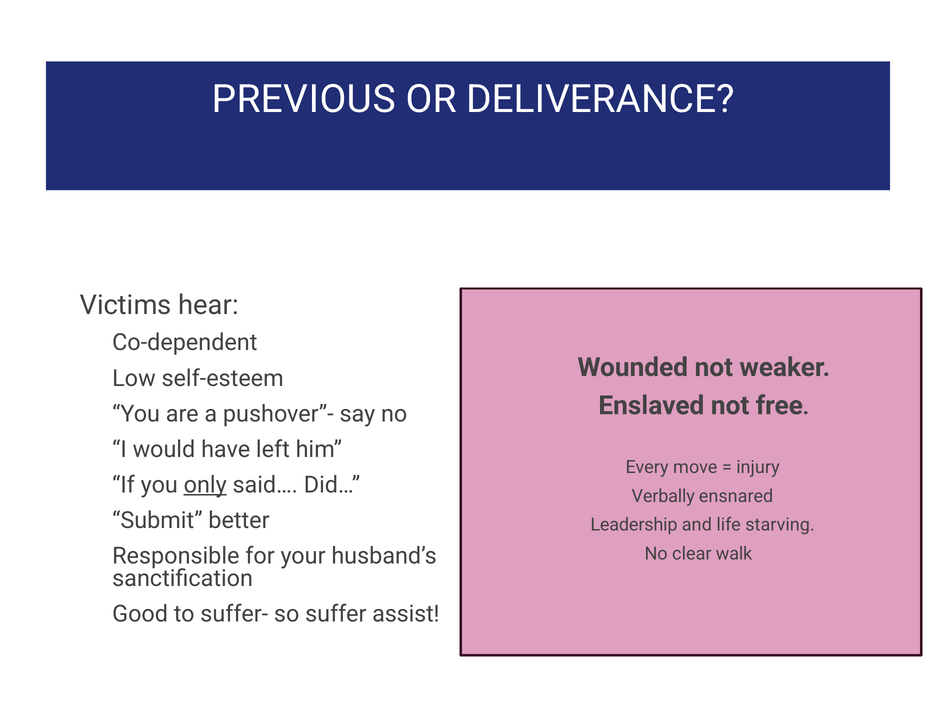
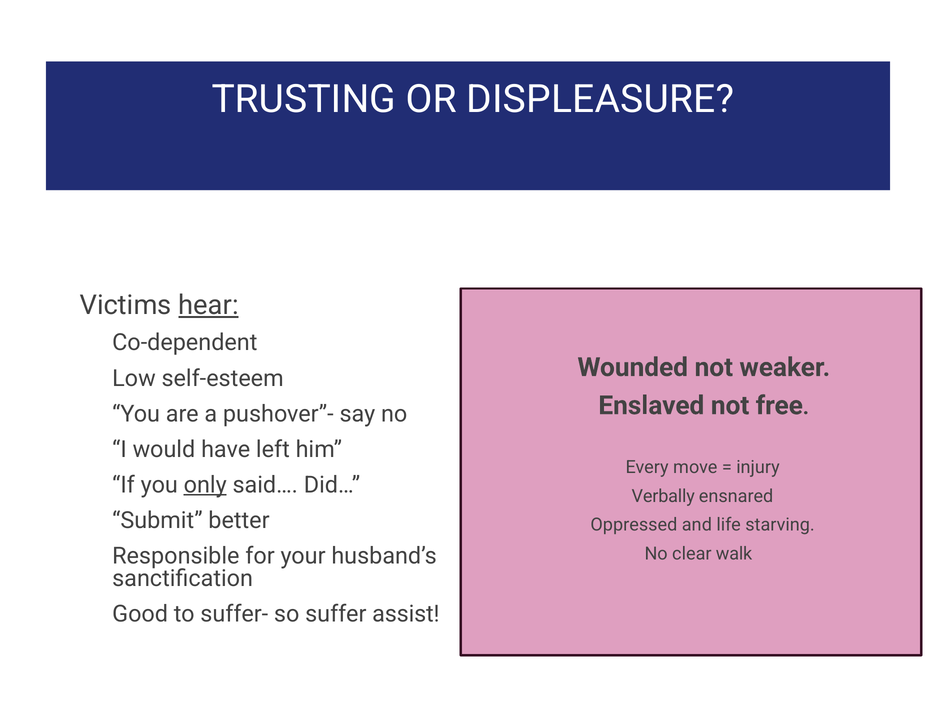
PREVIOUS: PREVIOUS -> TRUSTING (304, 100)
DELIVERANCE: DELIVERANCE -> DISPLEASURE (600, 100)
hear underline: none -> present (208, 306)
Leadership: Leadership -> Oppressed (634, 525)
